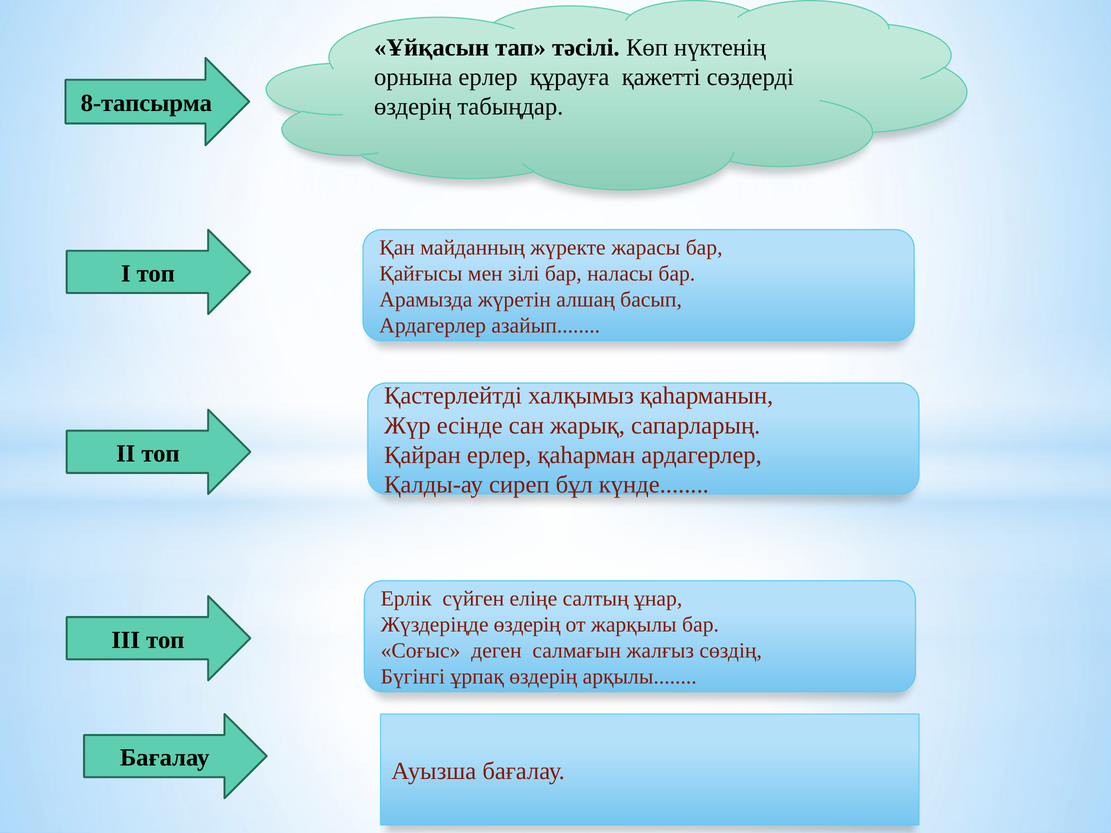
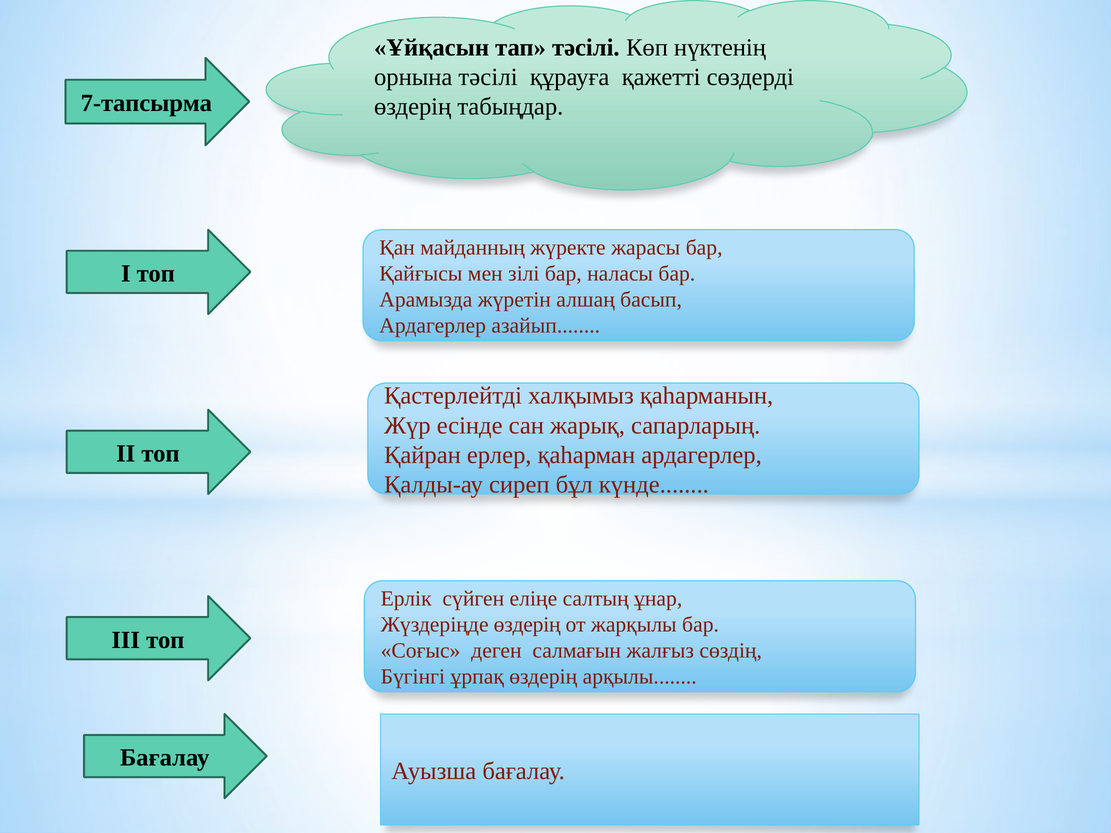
орнына ерлер: ерлер -> тәсілі (488, 77)
8-тапсырма: 8-тапсырма -> 7-тапсырма (146, 103)
